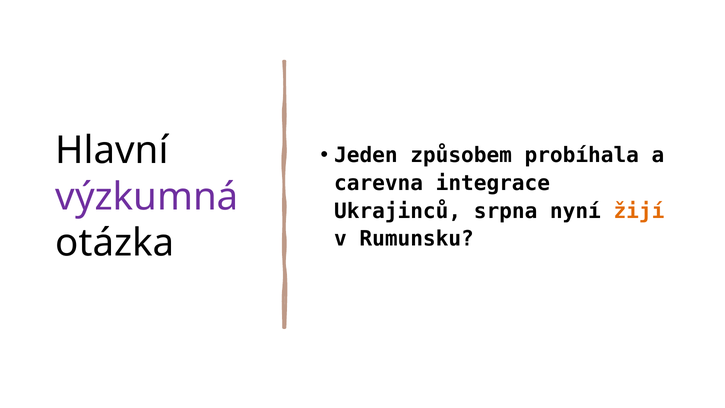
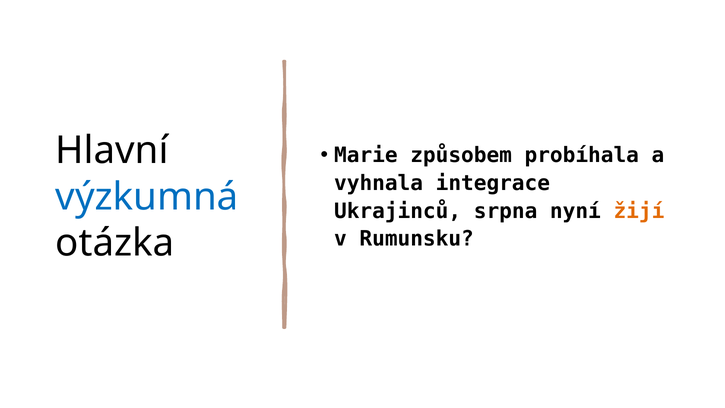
Jeden: Jeden -> Marie (366, 155)
carevna: carevna -> vyhnala (379, 183)
výzkumná colour: purple -> blue (147, 197)
